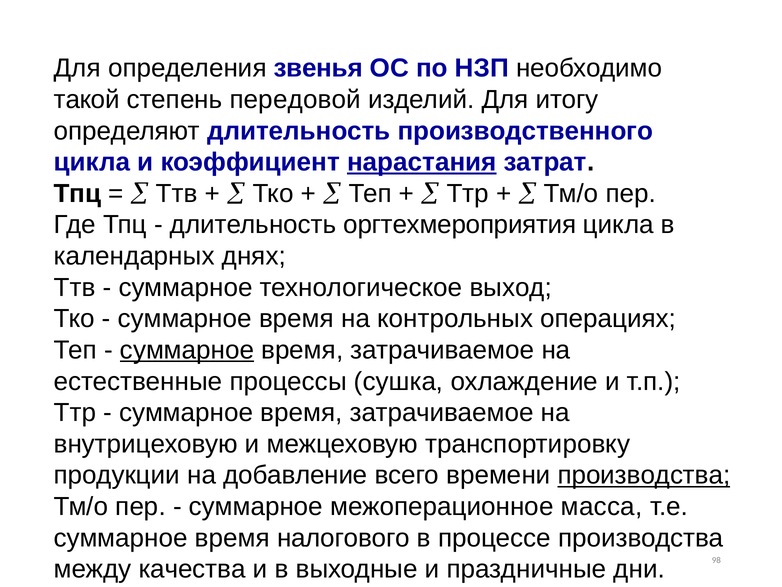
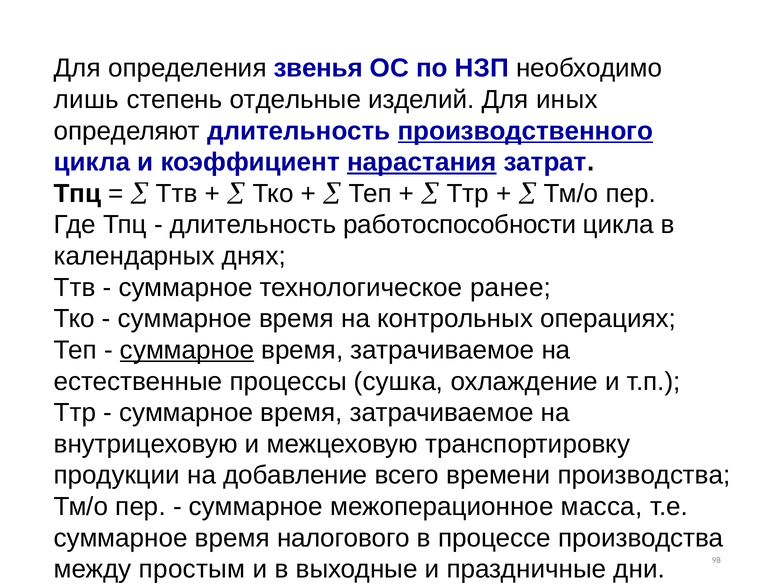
такой: такой -> лишь (87, 100)
передовой: передовой -> отдельные (295, 100)
итогу: итогу -> иных (567, 100)
производственного underline: none -> present (525, 131)
оргтехмероприятия: оргтехмероприятия -> работоспособности (460, 225)
выход: выход -> ранее (511, 287)
производства underline: present -> none (644, 475)
качества: качества -> простым (192, 569)
